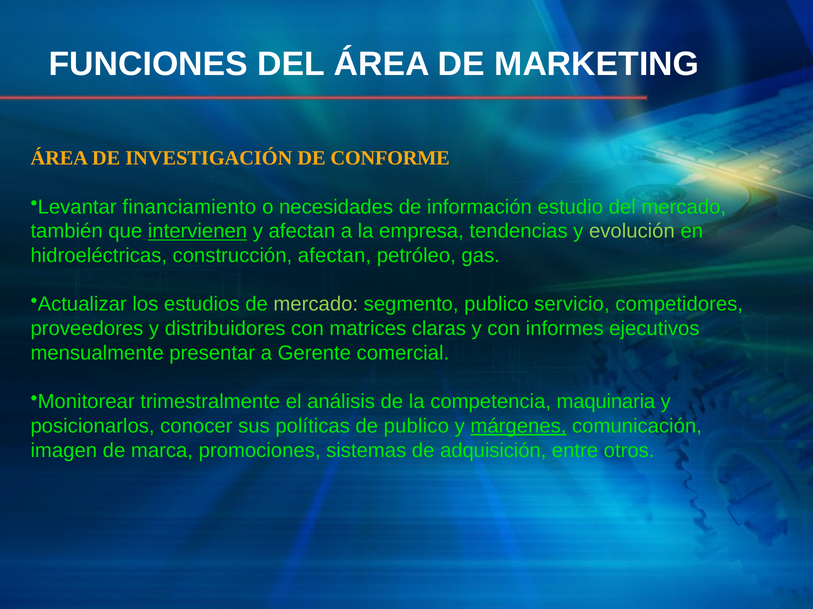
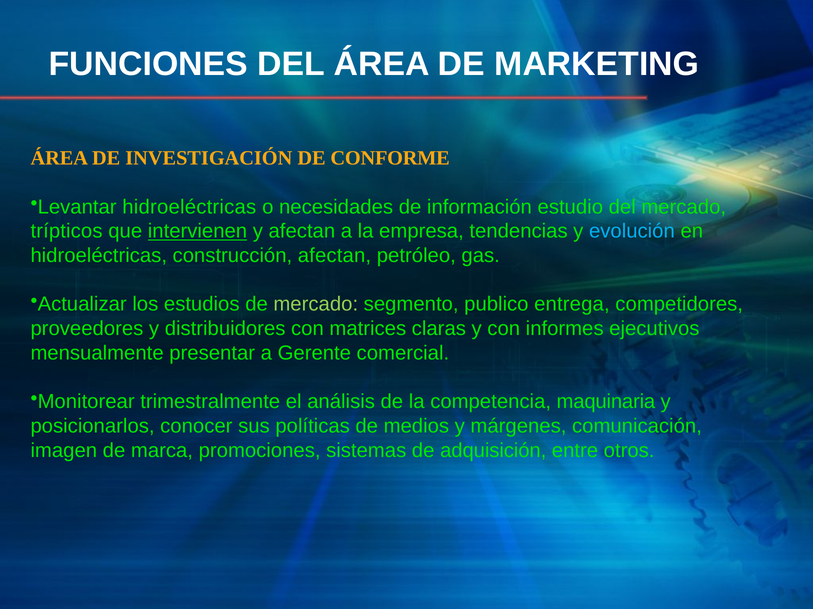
Levantar financiamiento: financiamiento -> hidroeléctricas (189, 207)
también: también -> trípticos (67, 231)
evolución colour: light green -> light blue (632, 231)
servicio: servicio -> entrega (572, 305)
de publico: publico -> medios (416, 427)
márgenes underline: present -> none (518, 427)
